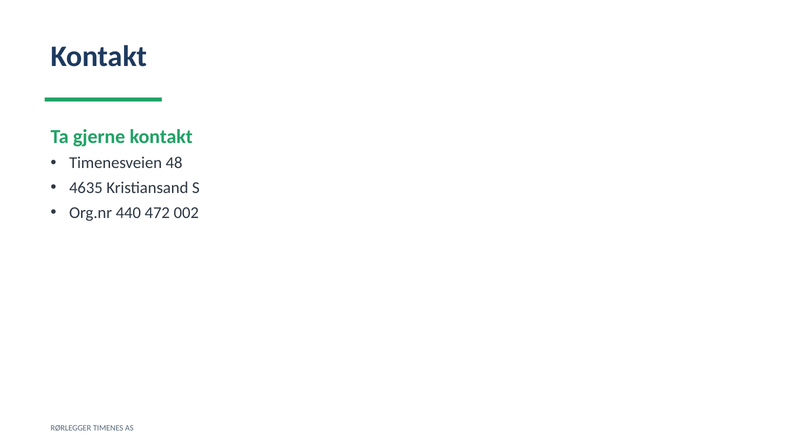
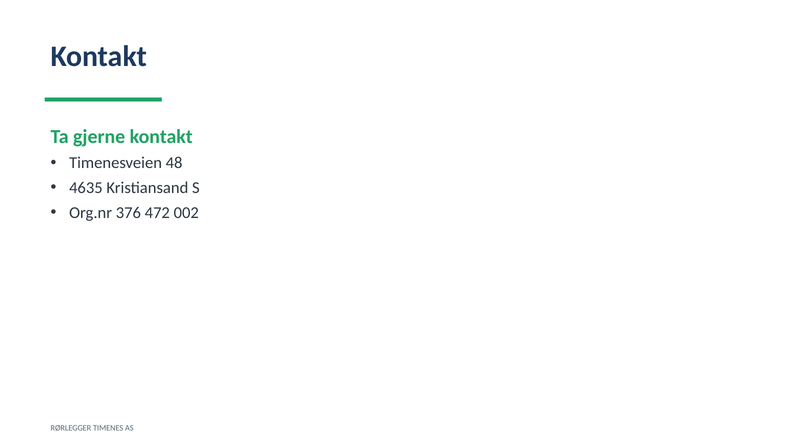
440: 440 -> 376 (128, 213)
